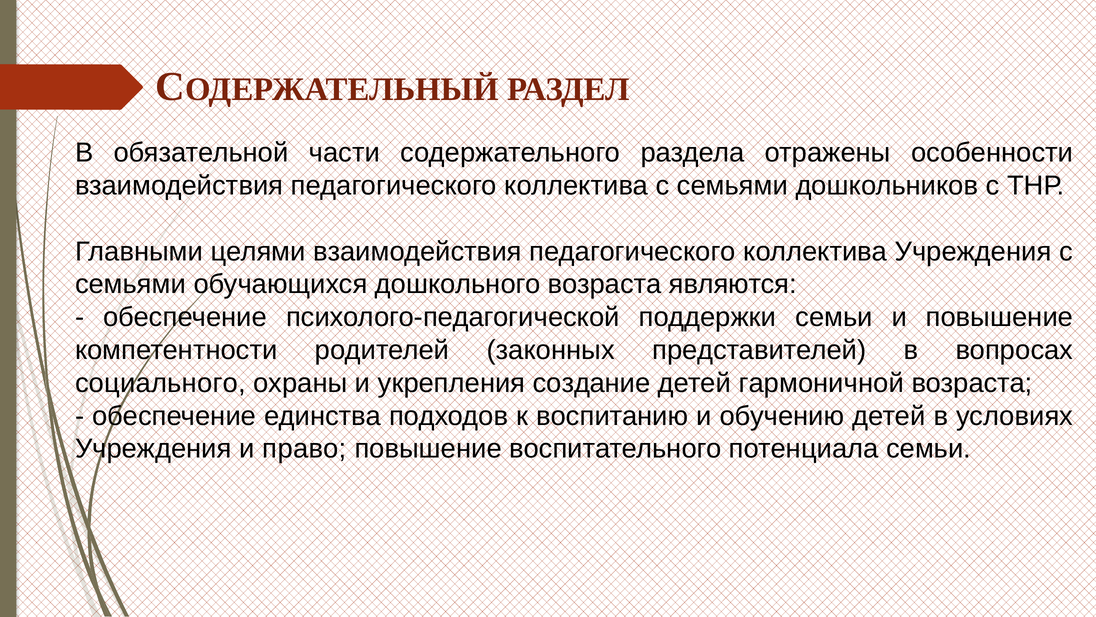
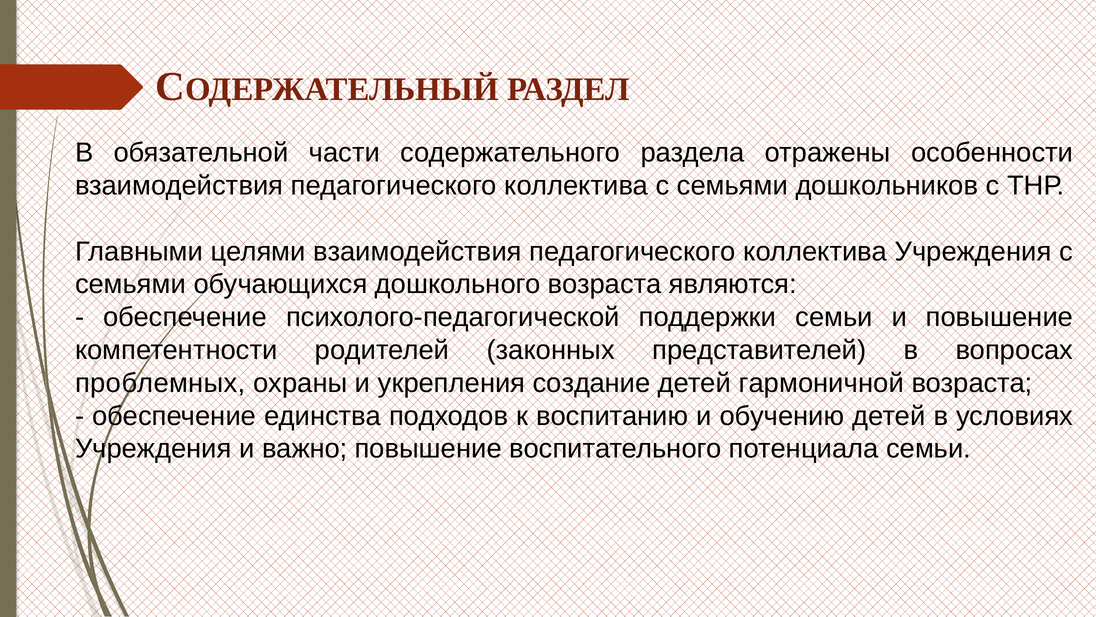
социального: социального -> проблемных (160, 383)
право: право -> важно (305, 449)
